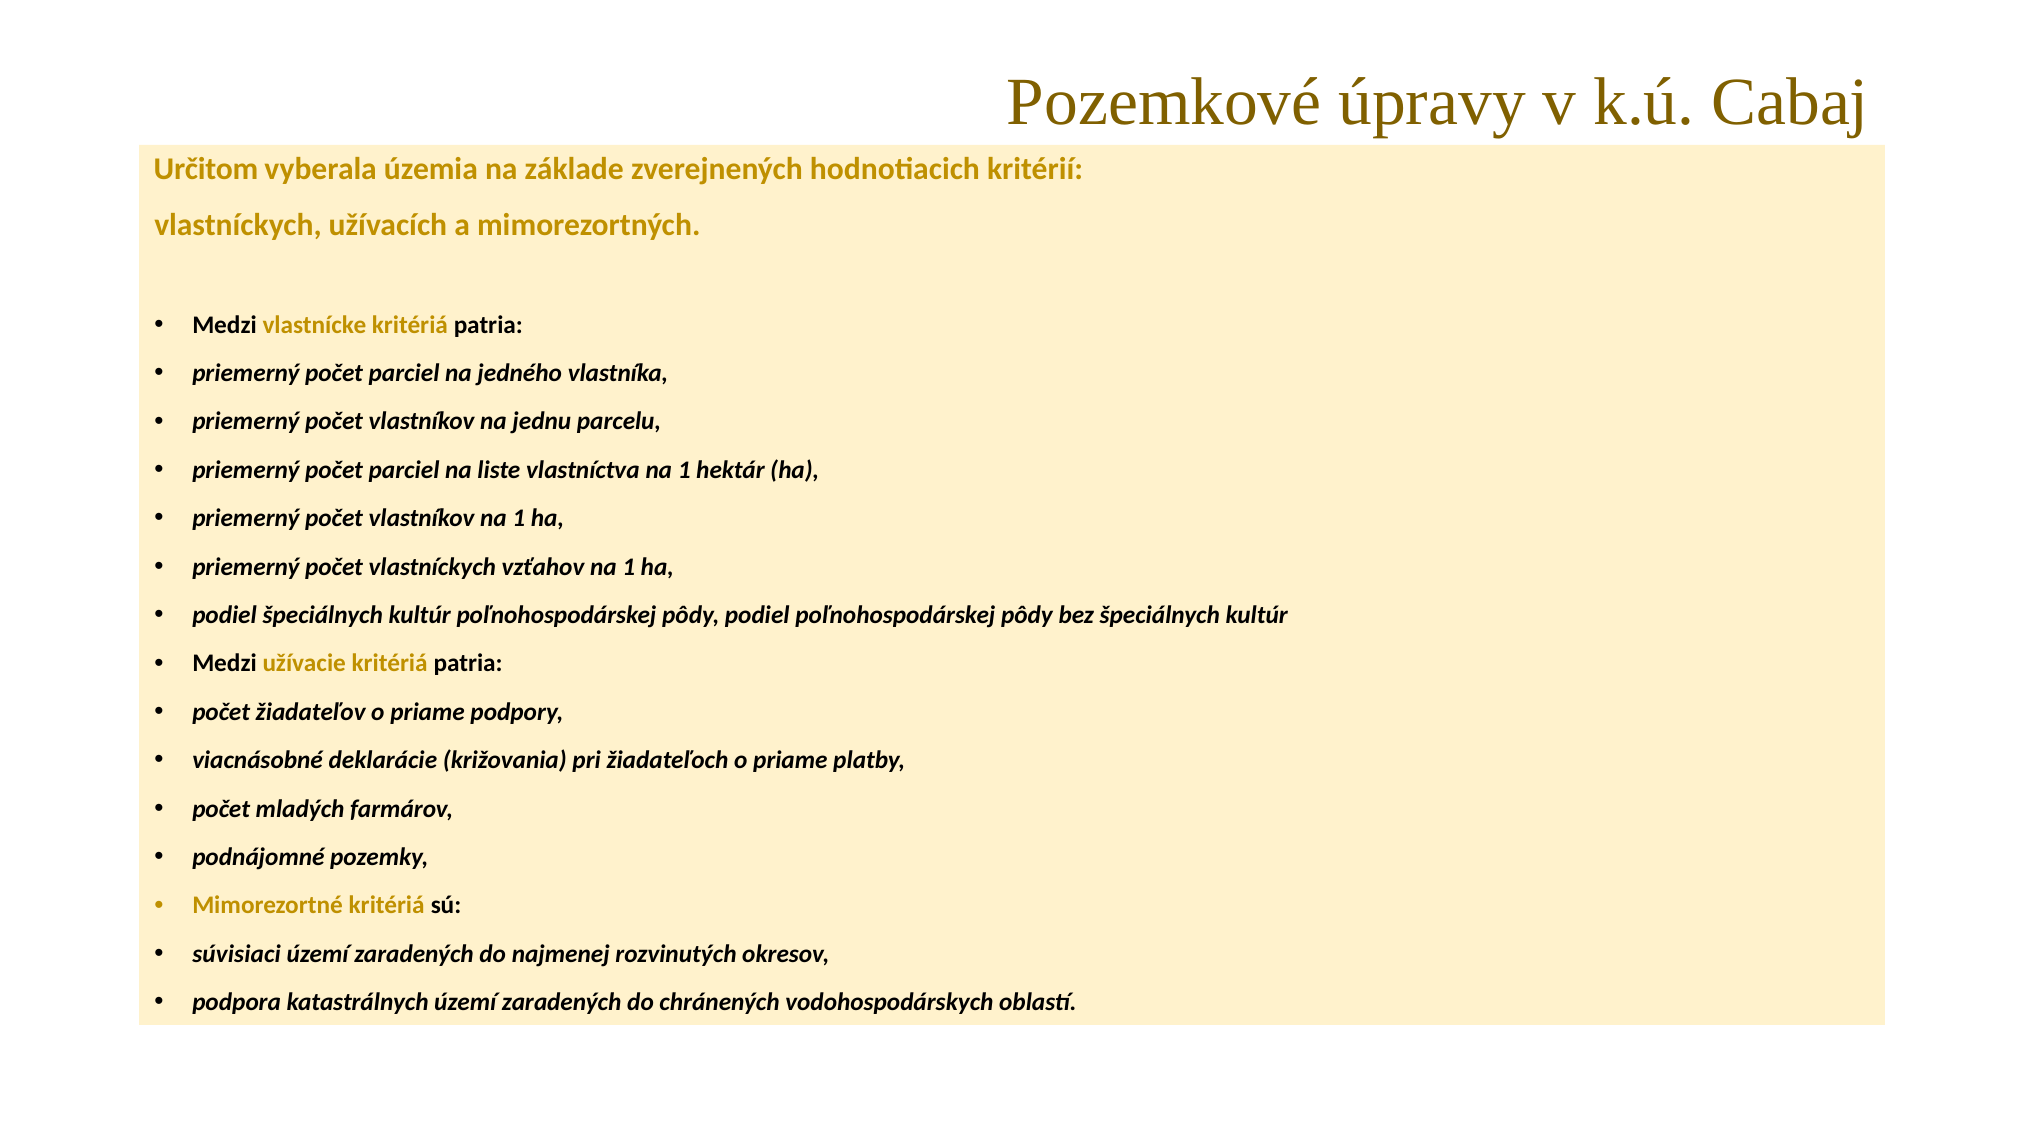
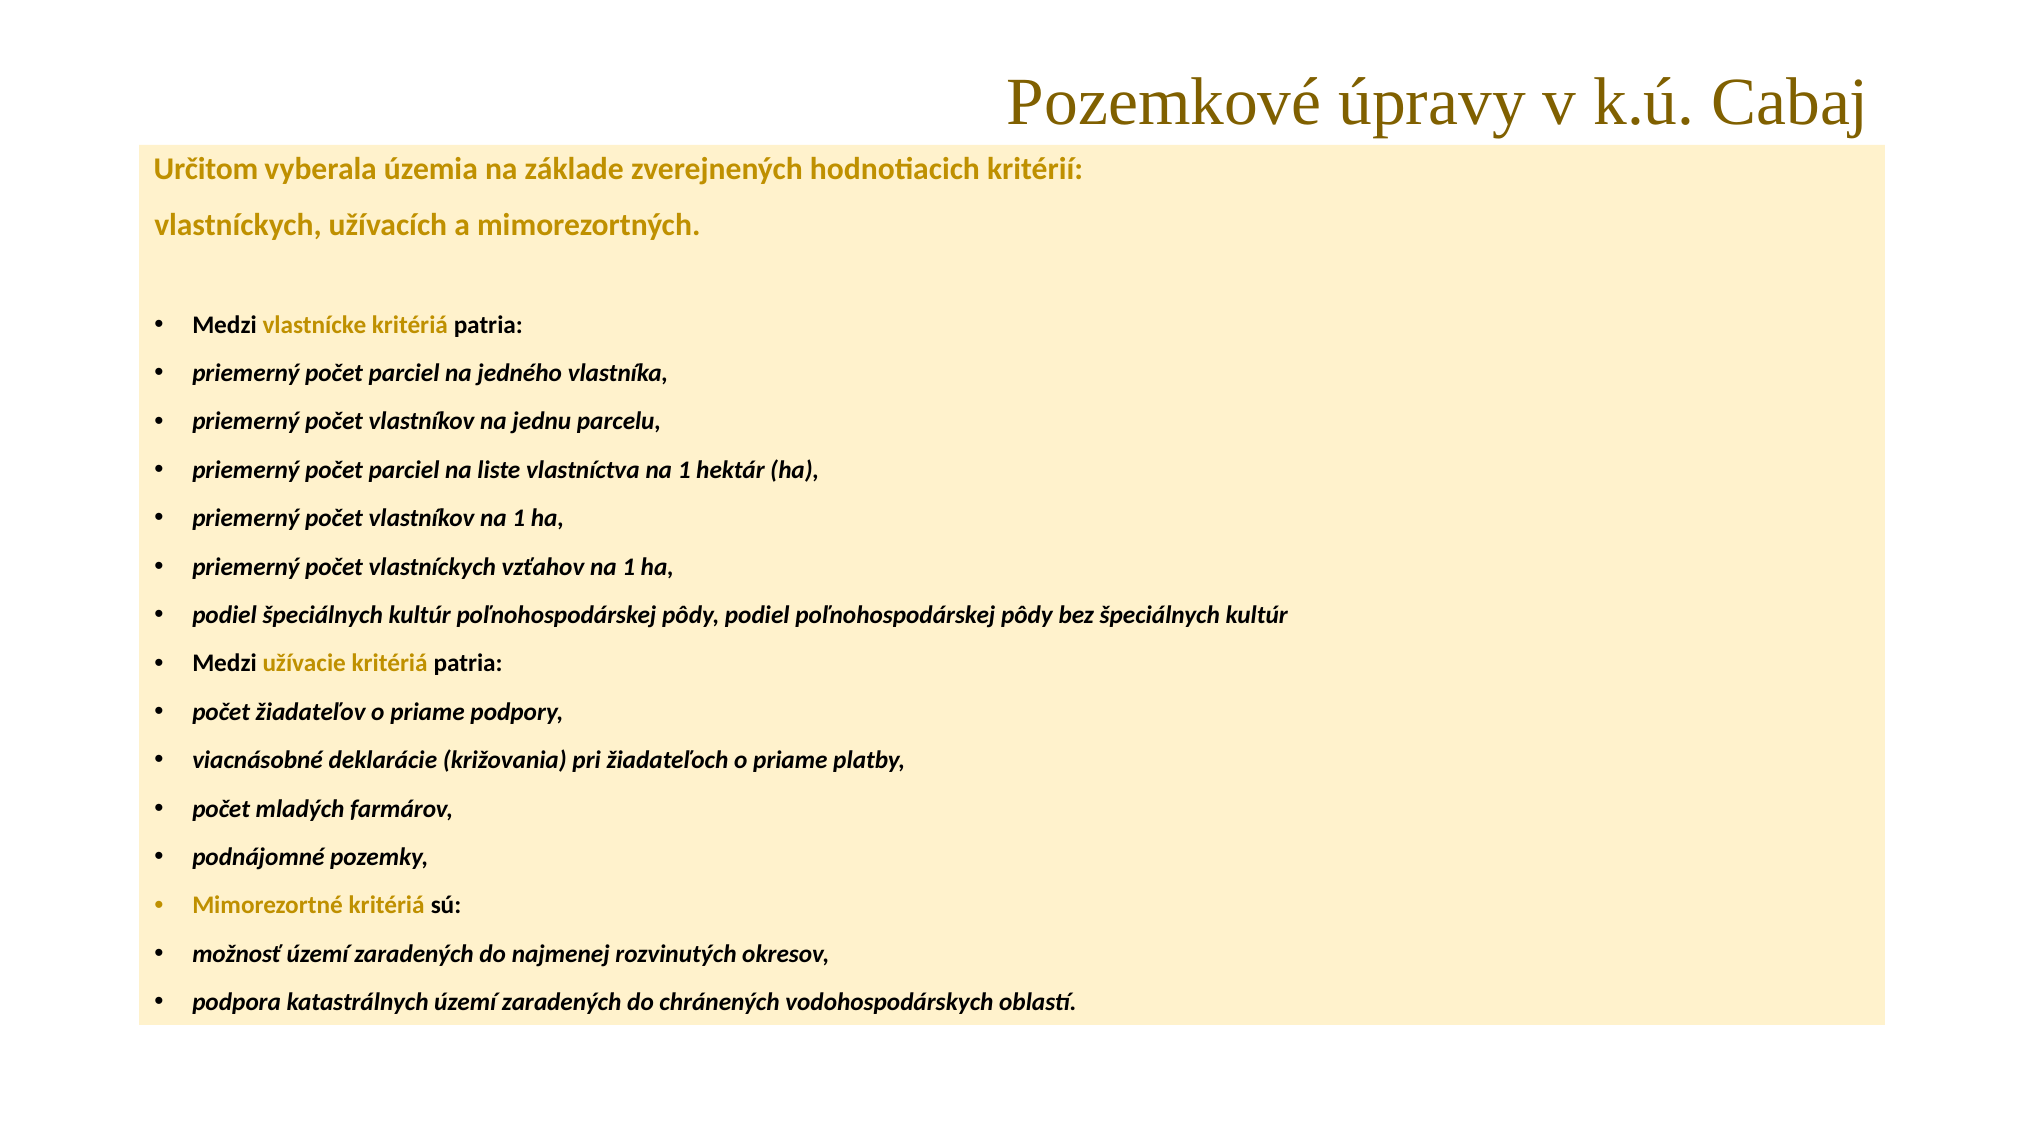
súvisiaci: súvisiaci -> možnosť (237, 954)
